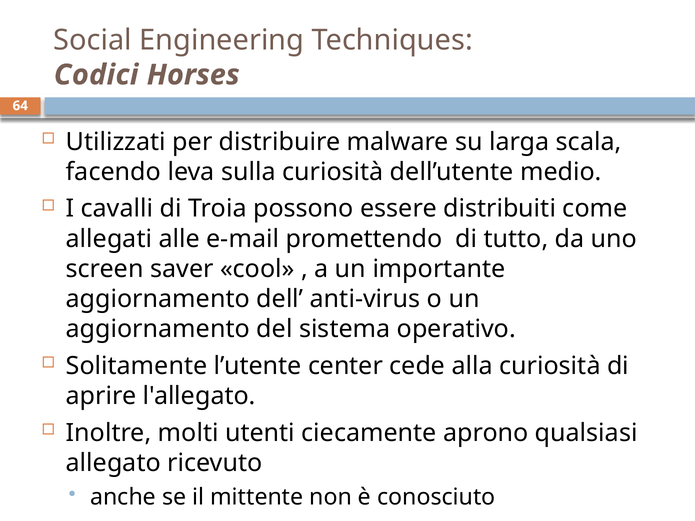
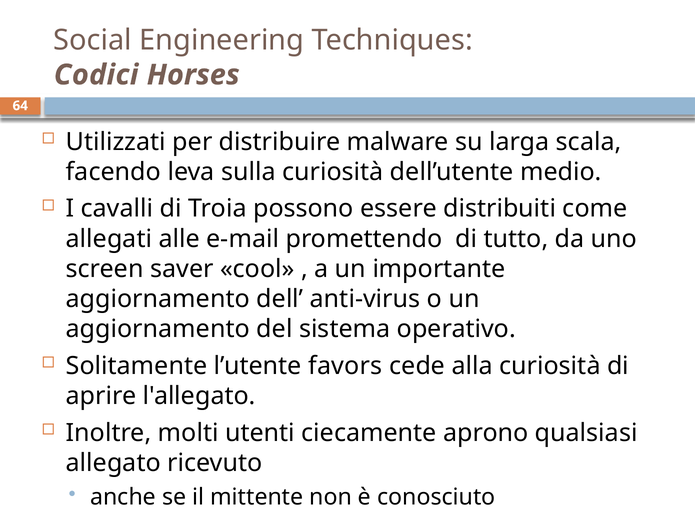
center: center -> favors (345, 366)
